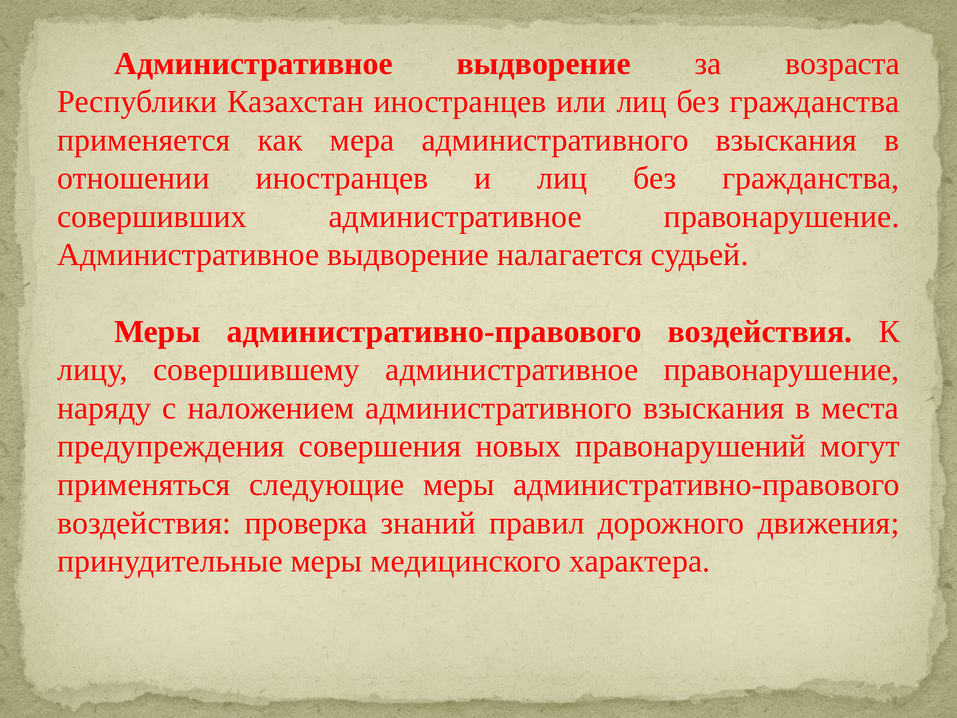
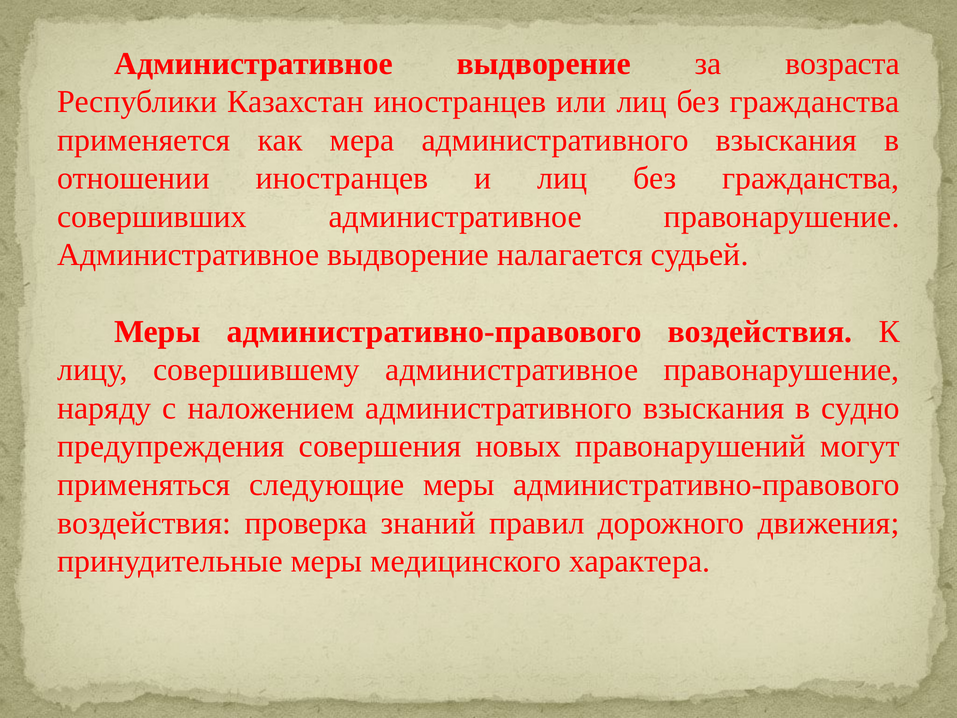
места: места -> судно (860, 408)
